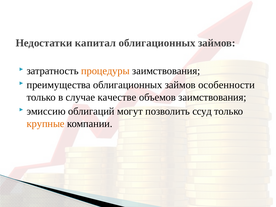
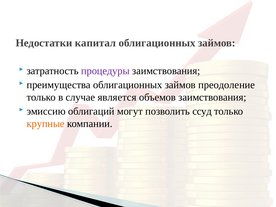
процедуры colour: orange -> purple (105, 71)
особенности: особенности -> преодоление (227, 85)
качестве: качестве -> является (117, 97)
